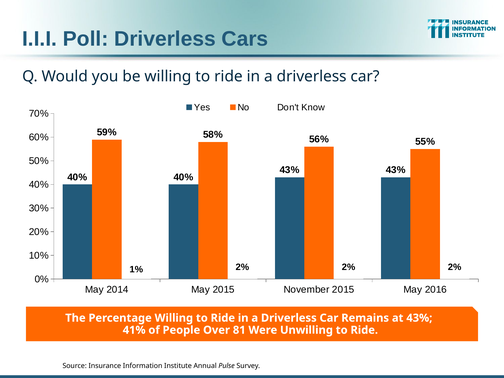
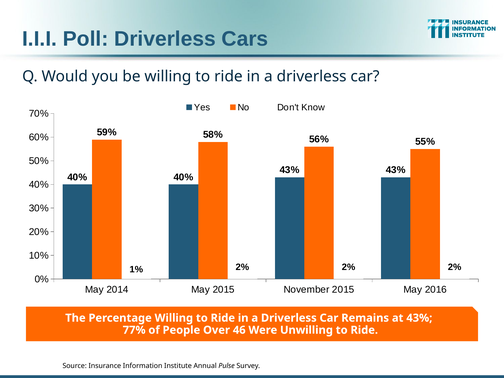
41%: 41% -> 77% (134, 330)
81: 81 -> 46 (239, 330)
